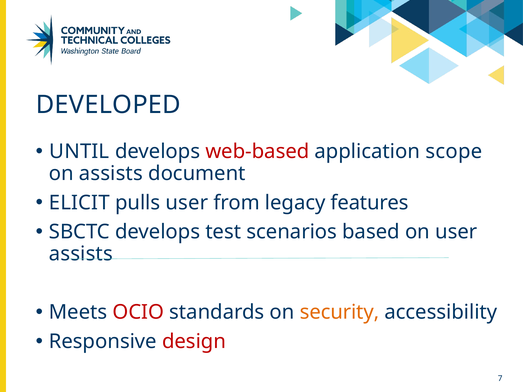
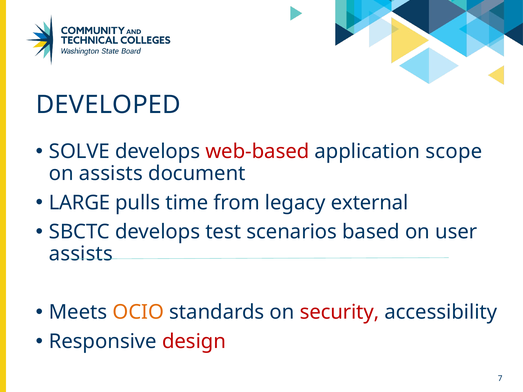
UNTIL: UNTIL -> SOLVE (79, 152)
ELICIT: ELICIT -> LARGE (79, 203)
pulls user: user -> time (187, 203)
features: features -> external (370, 203)
OCIO colour: red -> orange (138, 312)
security colour: orange -> red (340, 312)
